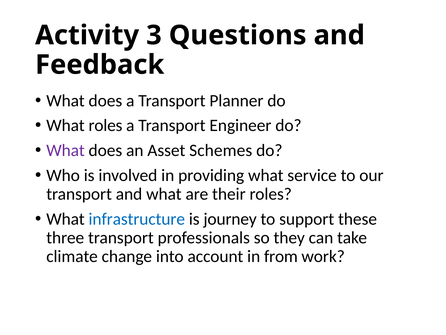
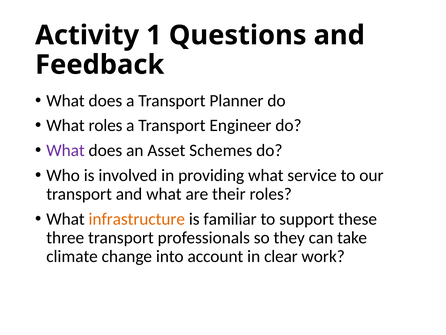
3: 3 -> 1 (154, 35)
infrastructure colour: blue -> orange (137, 219)
journey: journey -> familiar (230, 219)
from: from -> clear (281, 256)
